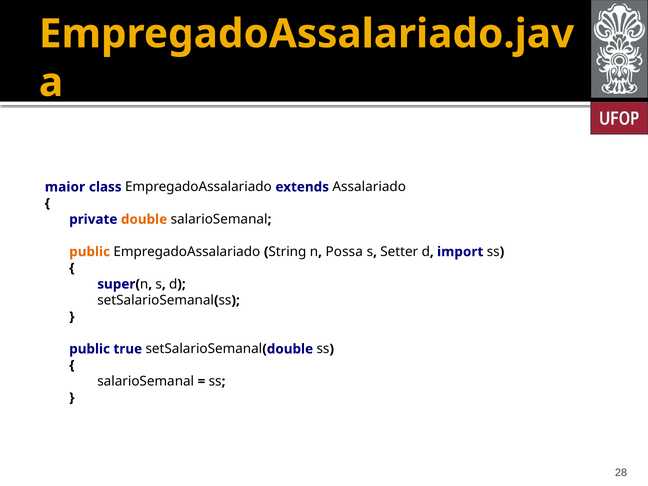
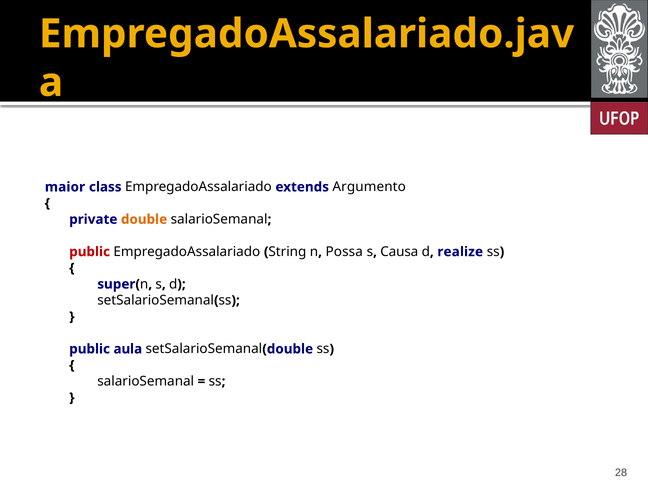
Assalariado: Assalariado -> Argumento (369, 187)
public colour: orange -> red (90, 252)
Setter: Setter -> Causa (399, 252)
import: import -> realize (460, 252)
true: true -> aula (128, 349)
